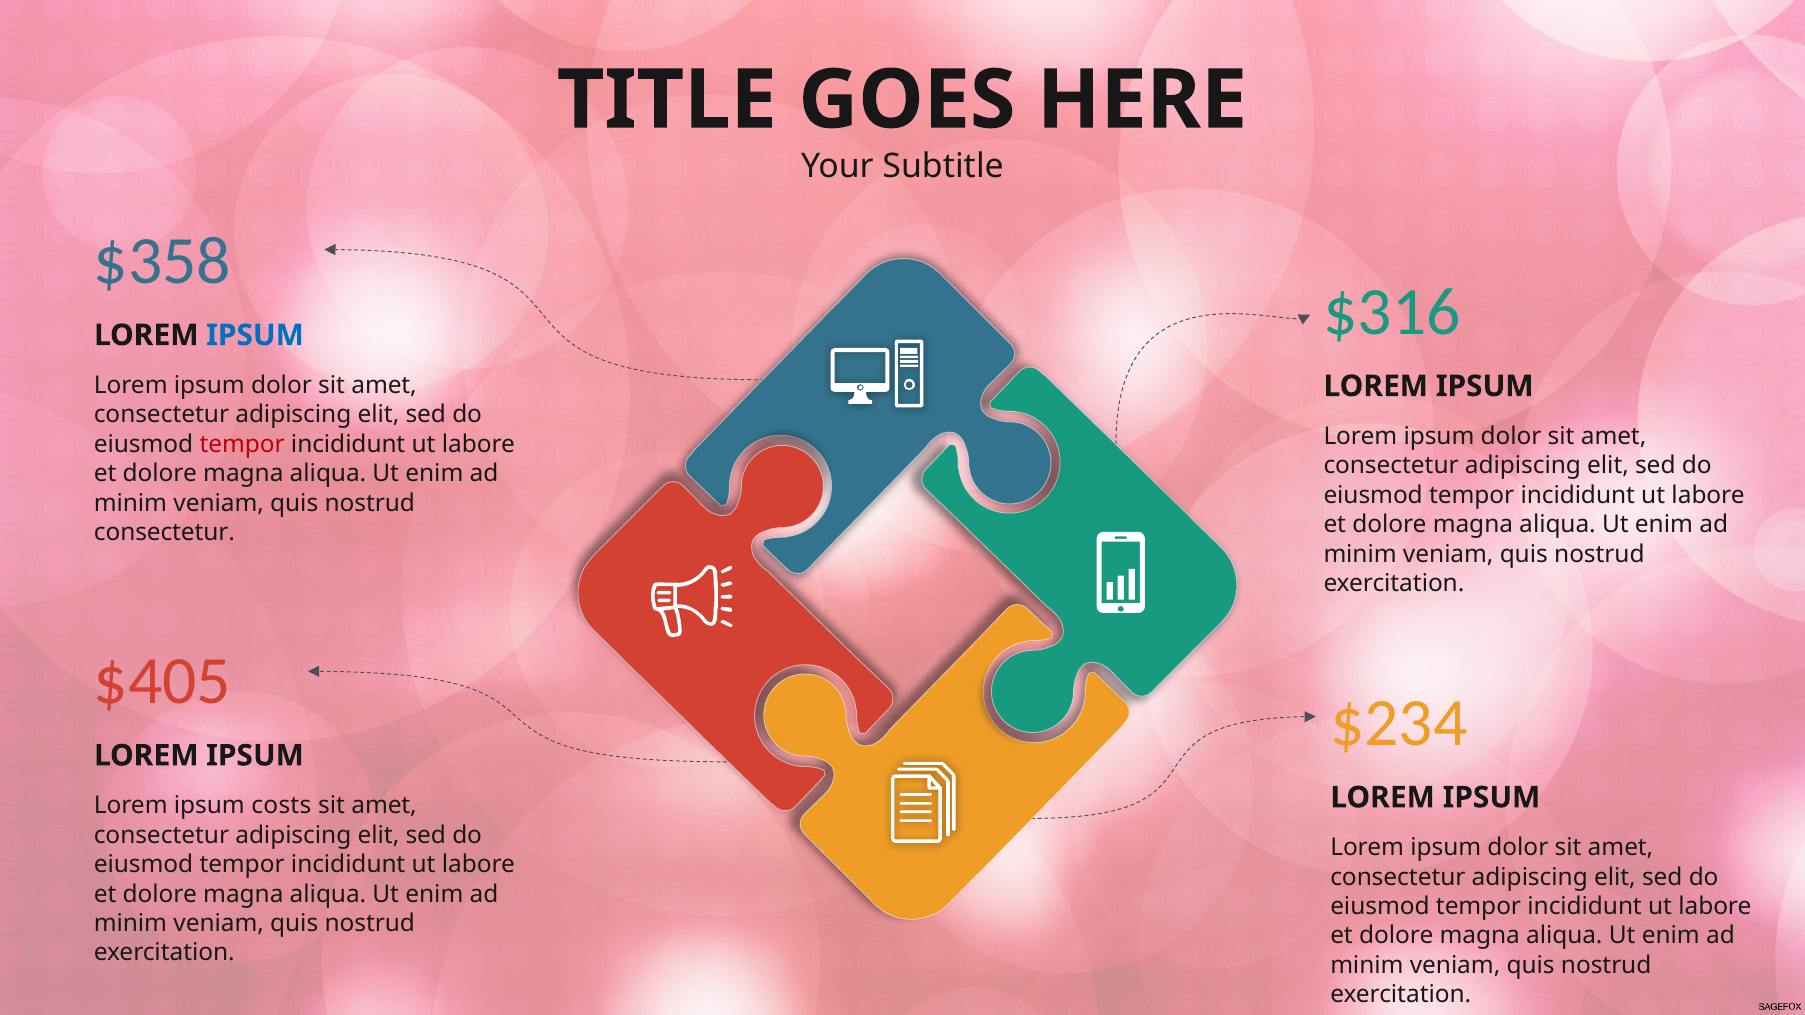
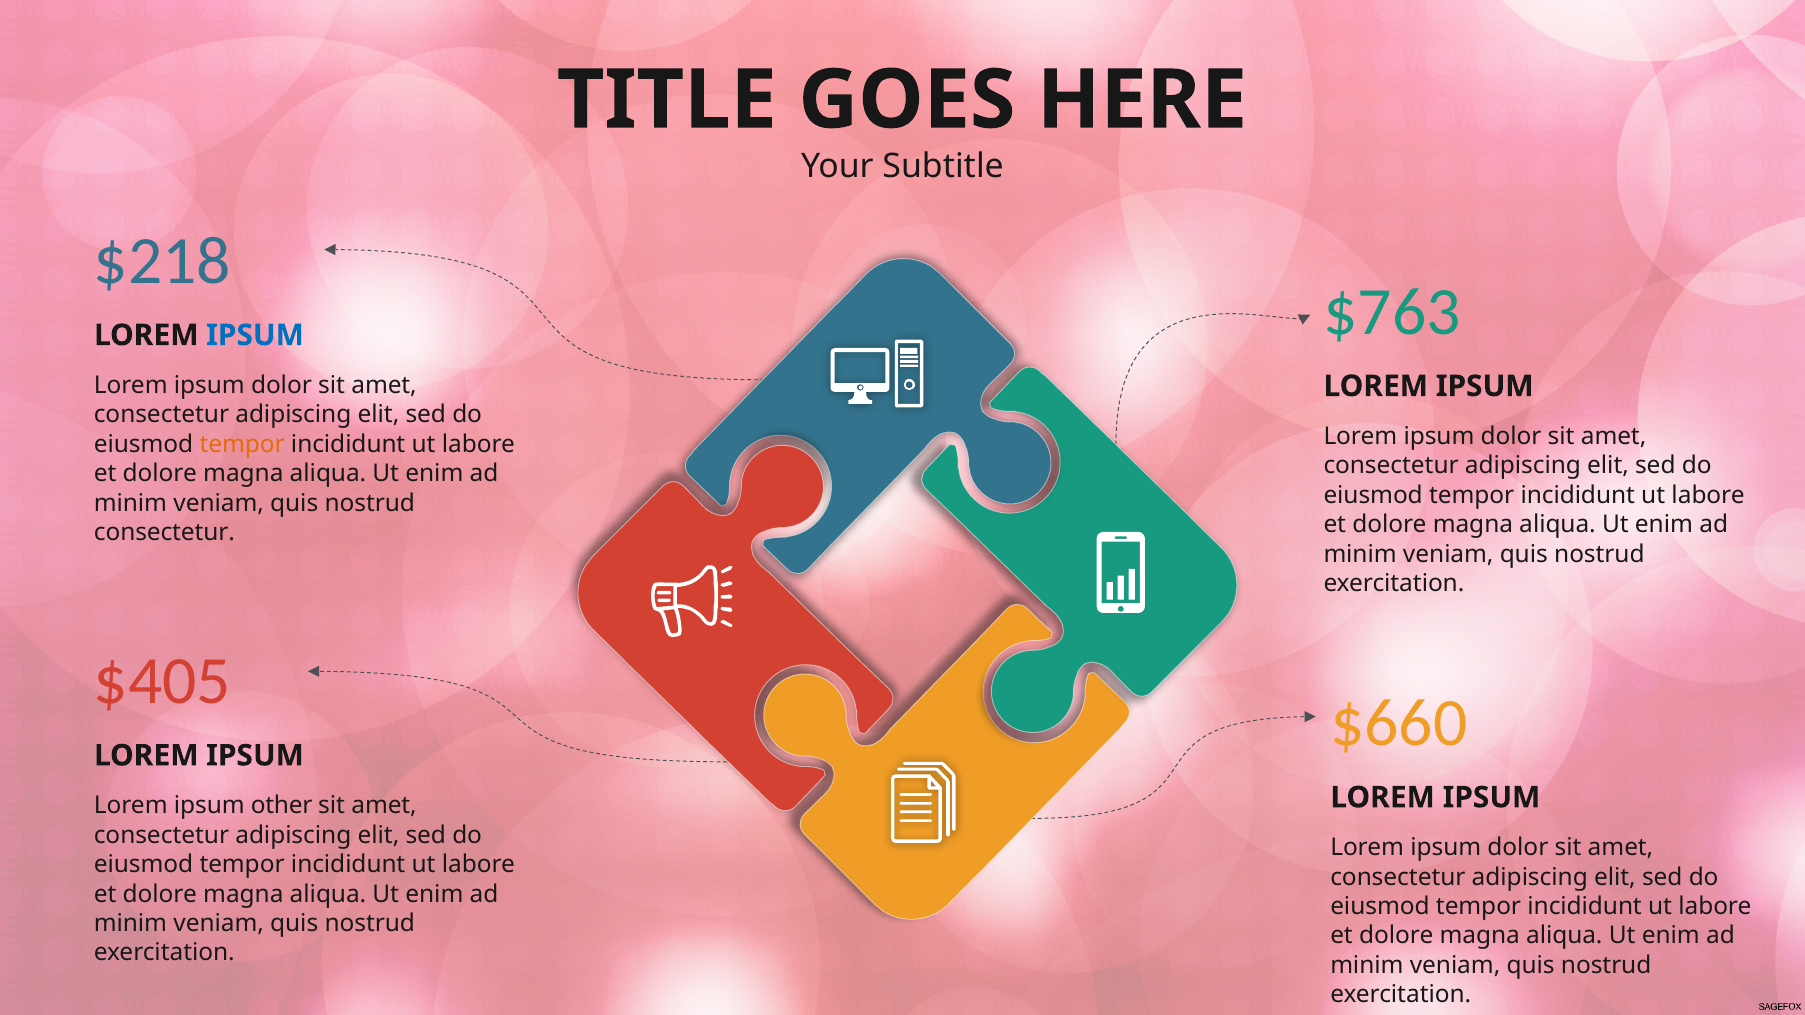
$358: $358 -> $218 (162, 261)
$316: $316 -> $763 (1392, 312)
tempor colour: red -> orange (242, 444)
$234: $234 -> $660 (1399, 724)
costs: costs -> other (282, 806)
